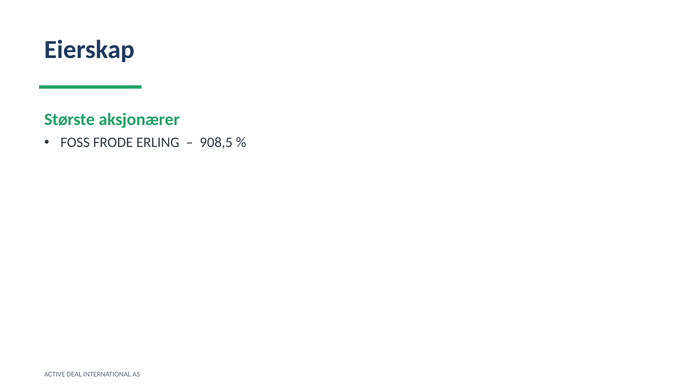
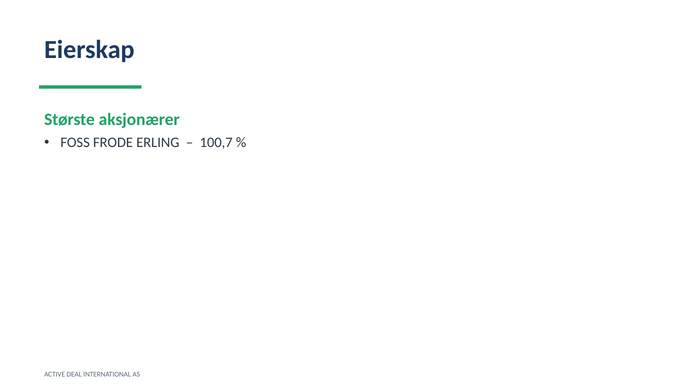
908,5: 908,5 -> 100,7 (216, 143)
